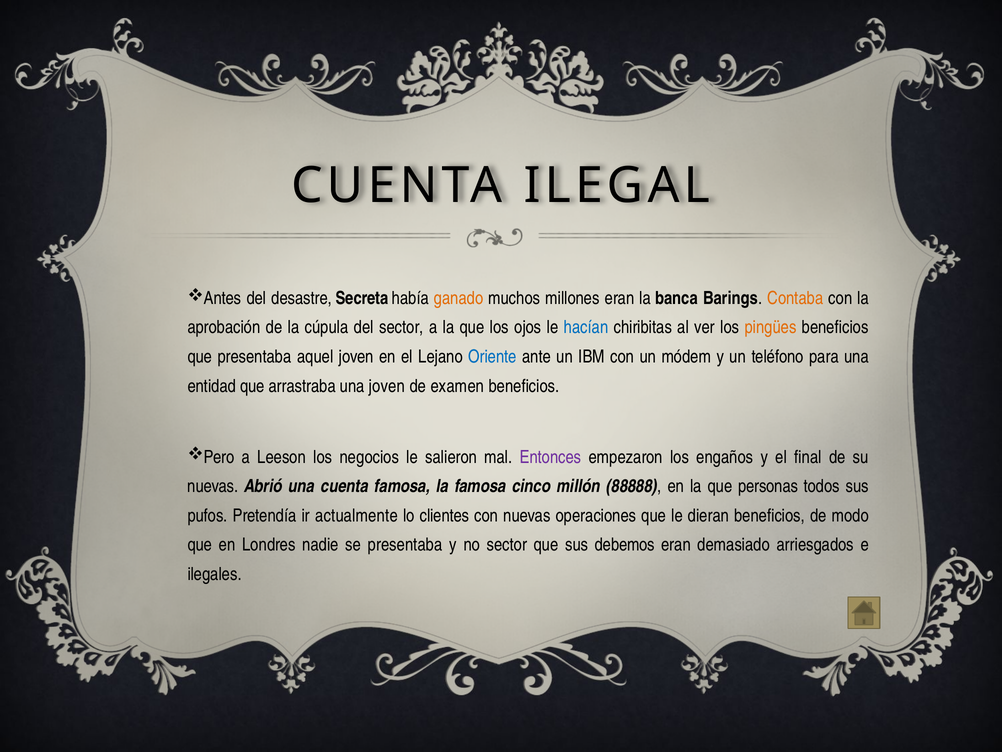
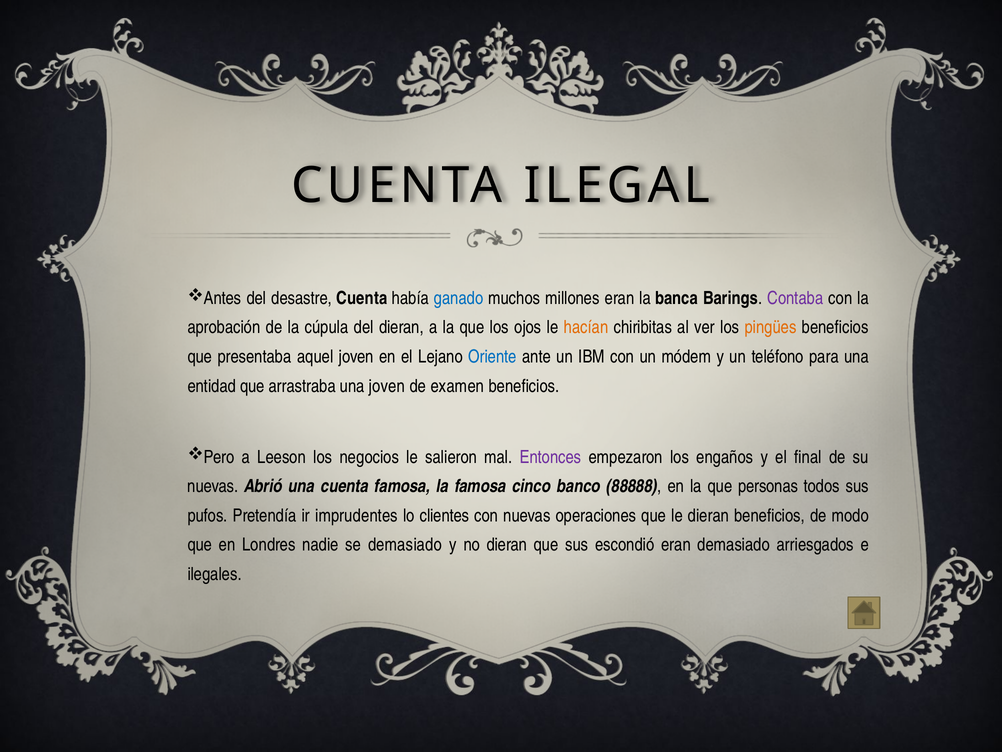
desastre Secreta: Secreta -> Cuenta (362, 298)
ganado colour: orange -> blue (459, 298)
Contaba colour: orange -> purple (795, 298)
del sector: sector -> dieran (401, 327)
hacían colour: blue -> orange (586, 327)
millón: millón -> banco (579, 486)
actualmente: actualmente -> imprudentes (357, 515)
se presentaba: presentaba -> demasiado (405, 545)
no sector: sector -> dieran (507, 545)
debemos: debemos -> escondió (625, 545)
